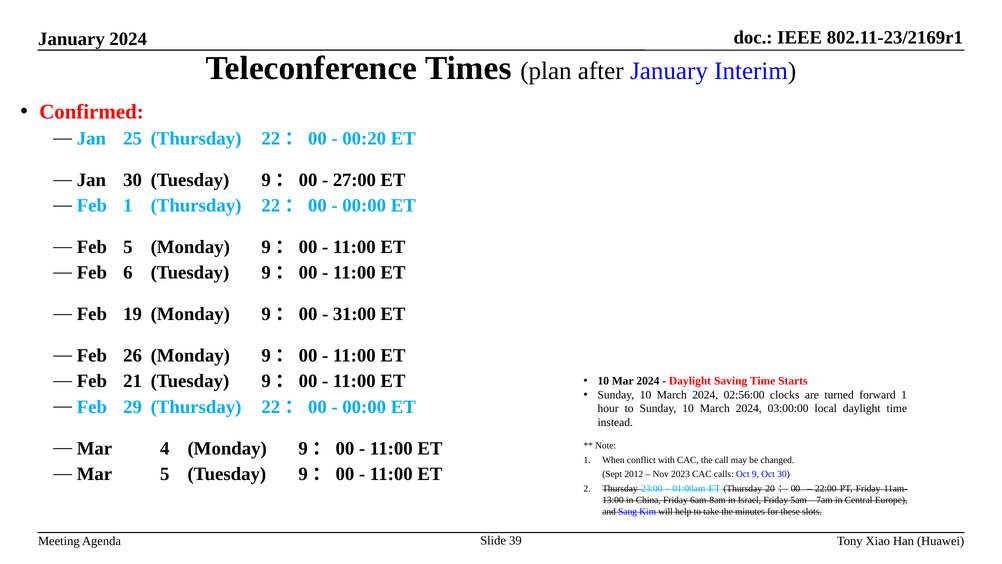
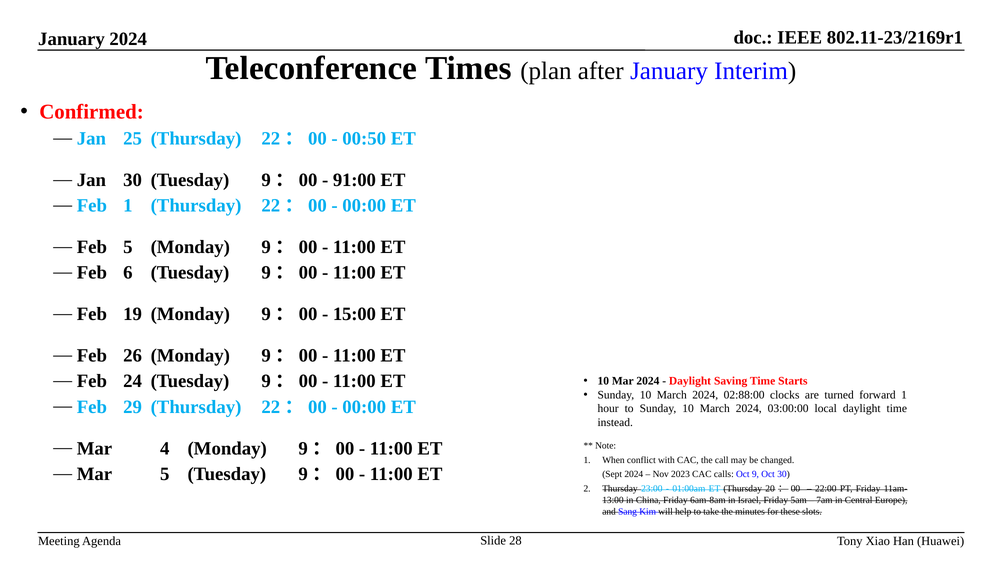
00:20: 00:20 -> 00:50 (364, 139)
27:00: 27:00 -> 91:00 (354, 180)
31:00: 31:00 -> 15:00 (354, 314)
21: 21 -> 24 (133, 381)
02:56:00: 02:56:00 -> 02:88:00 (744, 395)
Sept 2012: 2012 -> 2024 (634, 474)
39: 39 -> 28 (515, 540)
